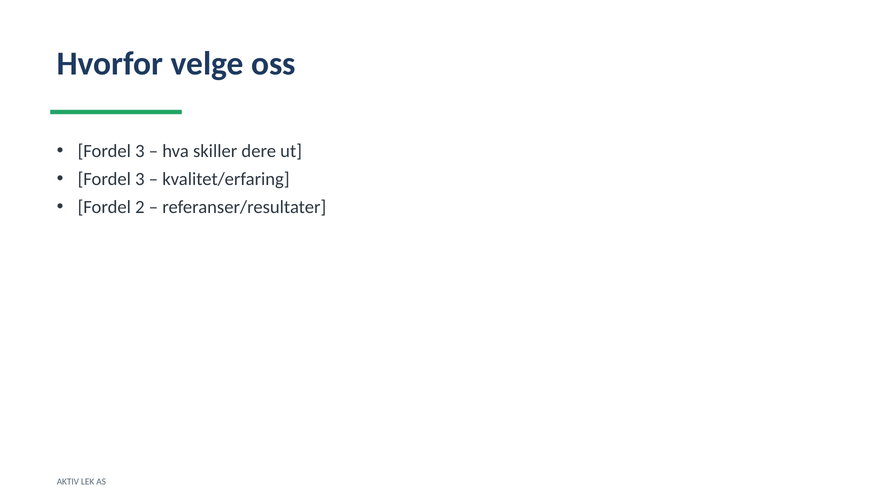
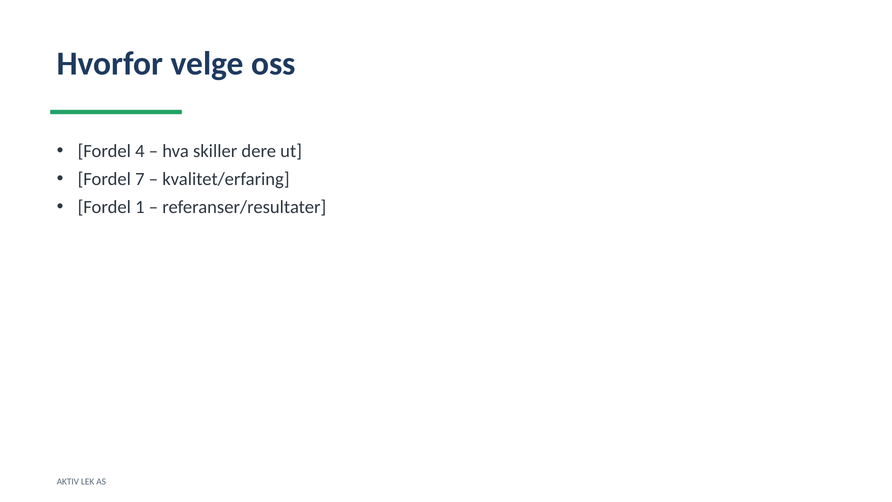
3: 3 -> 4 (140, 151)
3: 3 -> 7 (140, 179)
2: 2 -> 1 (140, 207)
